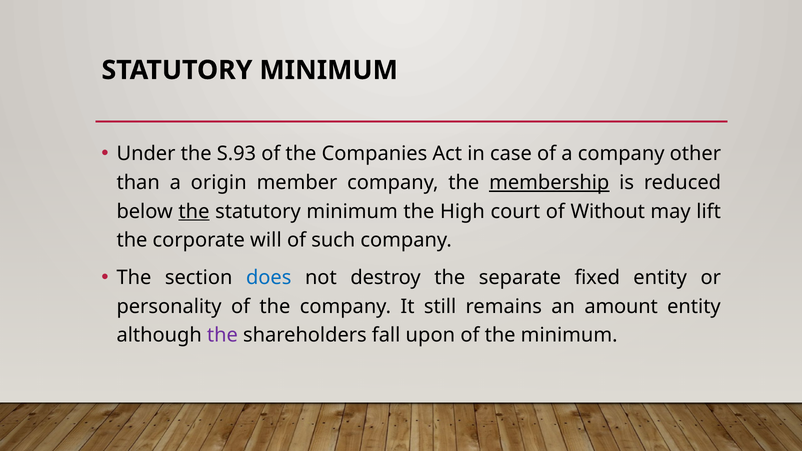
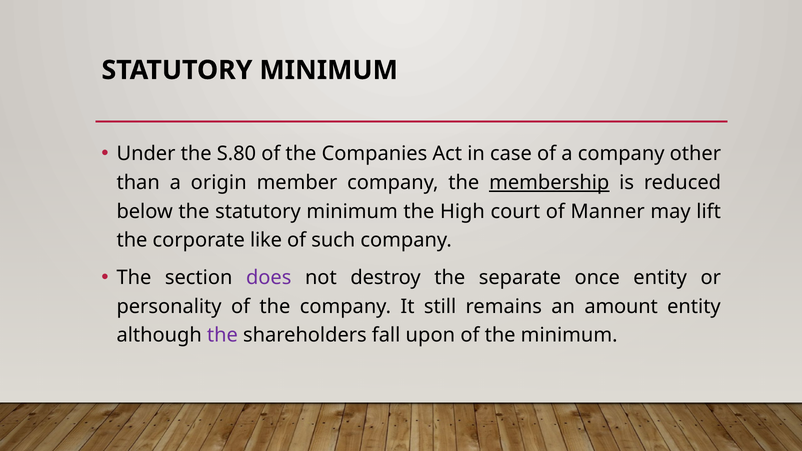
S.93: S.93 -> S.80 (236, 154)
the underline: present -> none (194, 212)
Without: Without -> Manner (608, 212)
will: will -> like (266, 240)
does colour: blue -> purple (269, 278)
fixed: fixed -> once (597, 278)
